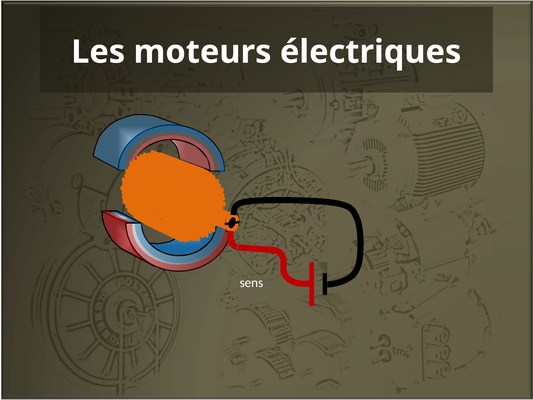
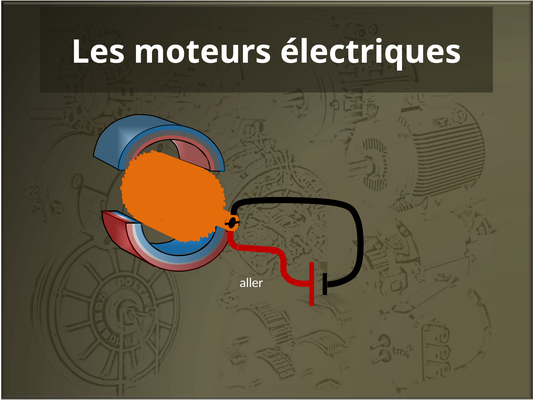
sens: sens -> aller (251, 283)
